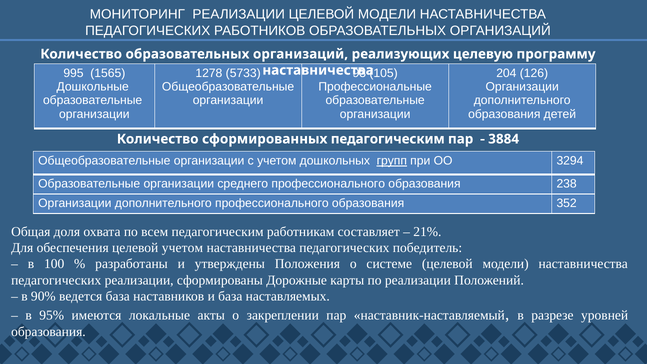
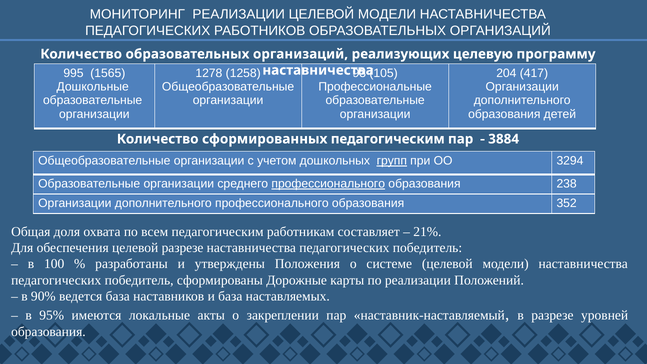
5733: 5733 -> 1258 (243, 73)
126: 126 -> 417 (534, 73)
профессионального underline: none -> present (328, 184)
целевой учетом: учетом -> разрезе (183, 248)
реализации: реализации -> победитель (139, 280)
